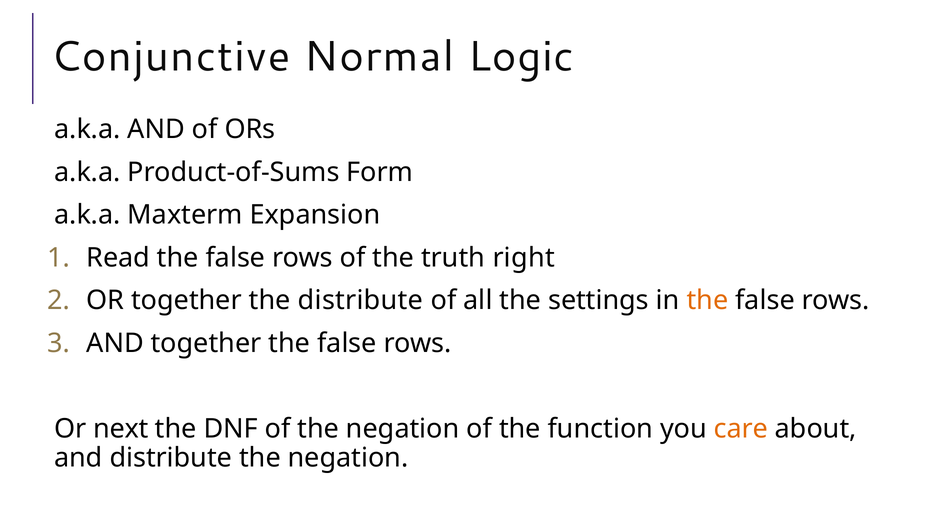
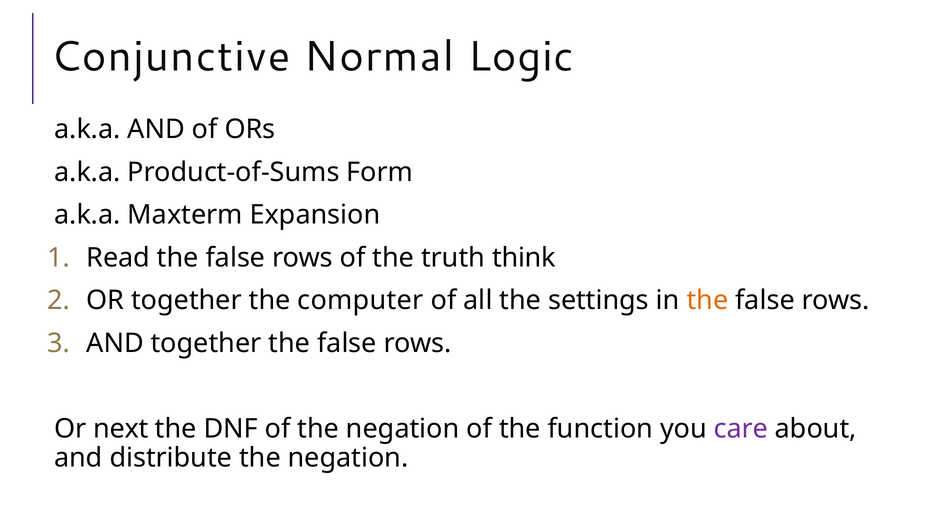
right: right -> think (524, 257)
the distribute: distribute -> computer (361, 300)
care colour: orange -> purple (741, 428)
